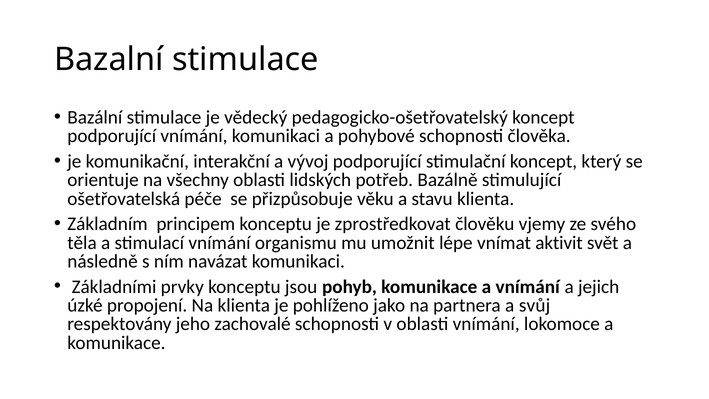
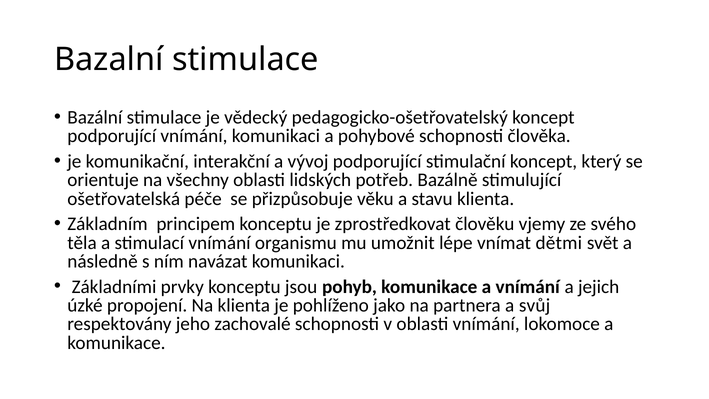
aktivit: aktivit -> dětmi (559, 243)
